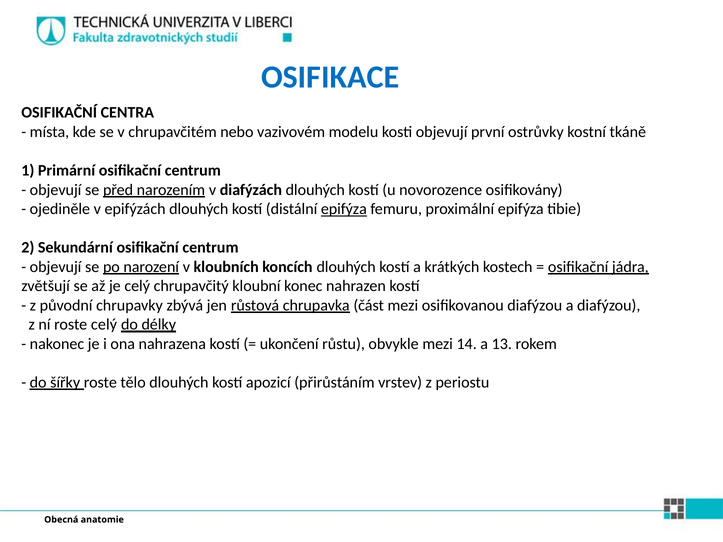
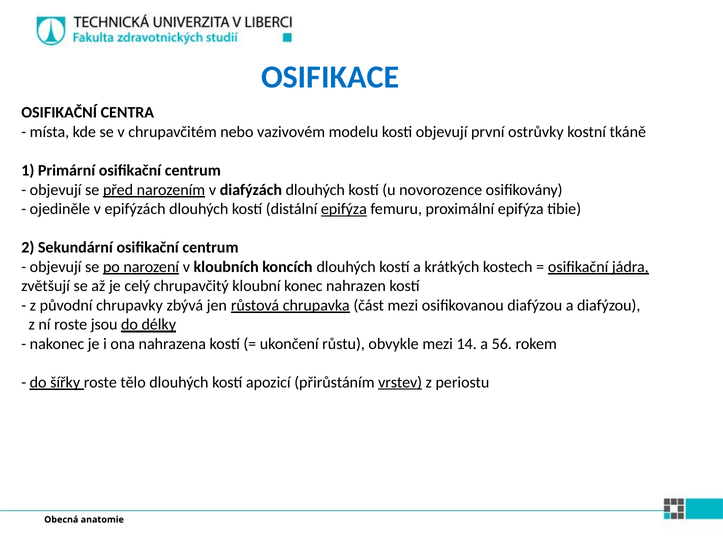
roste celý: celý -> jsou (104, 325)
13: 13 -> 56 (502, 344)
vrstev underline: none -> present (400, 383)
